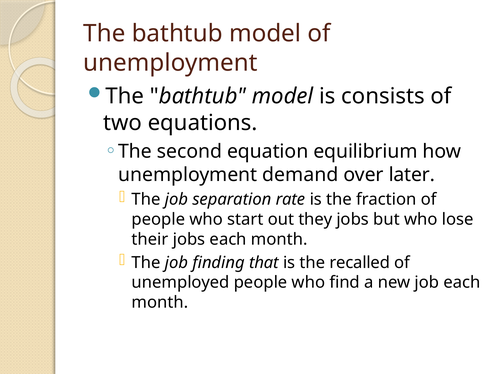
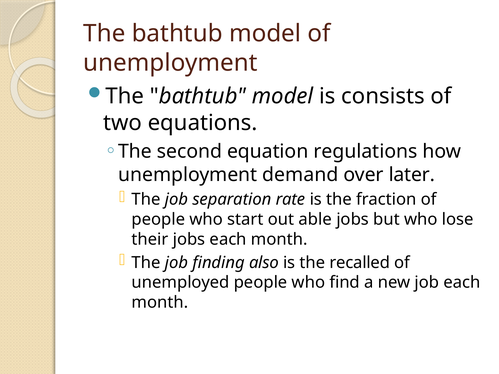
equilibrium: equilibrium -> regulations (365, 152)
they: they -> able (315, 219)
that: that -> also (264, 263)
